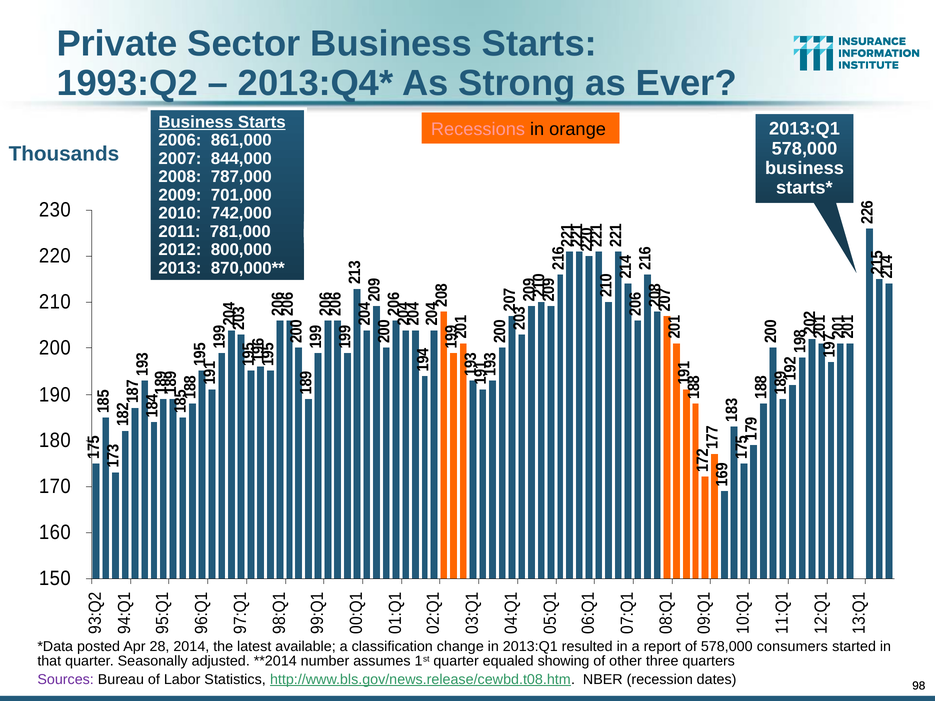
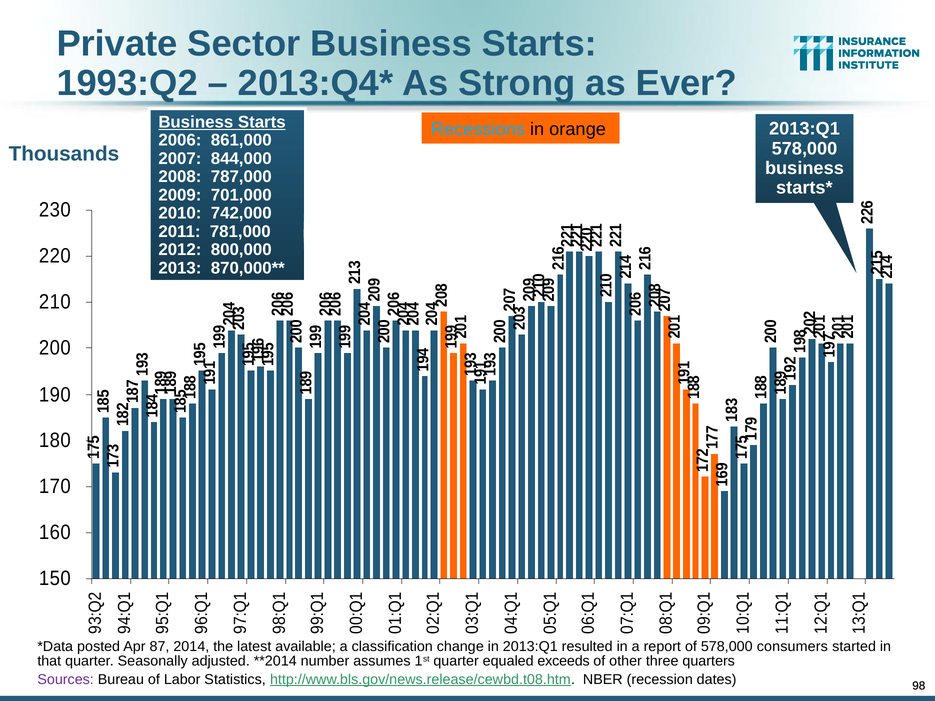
Recessions colour: pink -> light blue (478, 129)
28: 28 -> 87 (160, 647)
showing: showing -> exceeds (564, 661)
